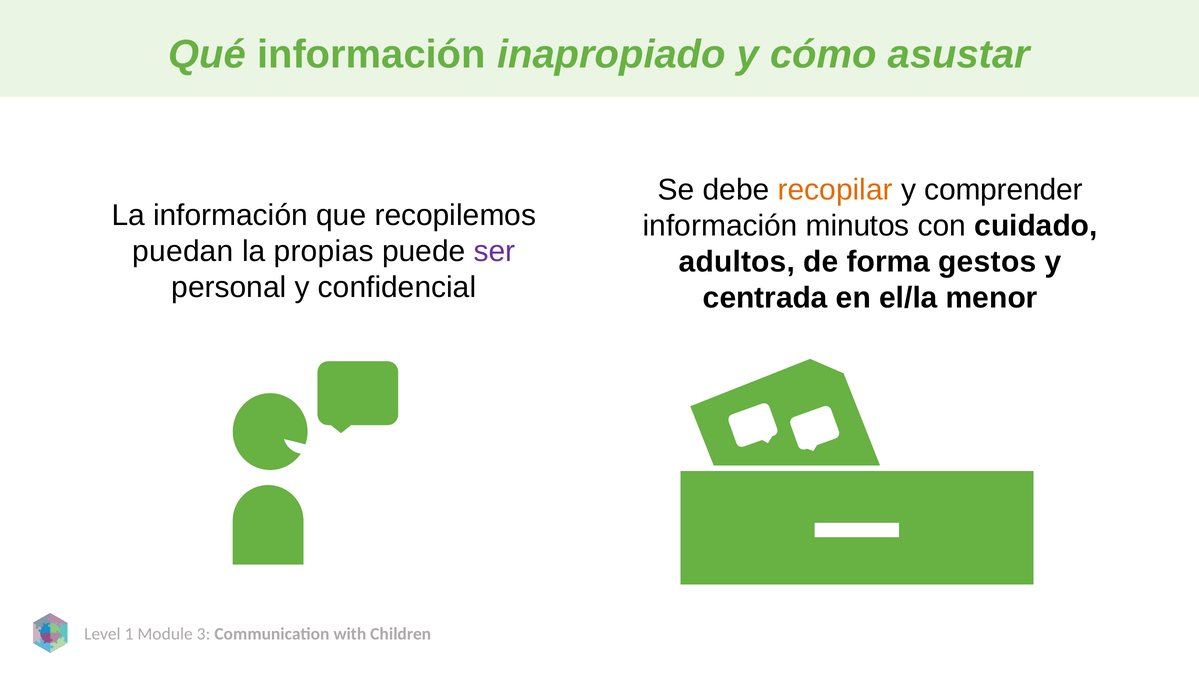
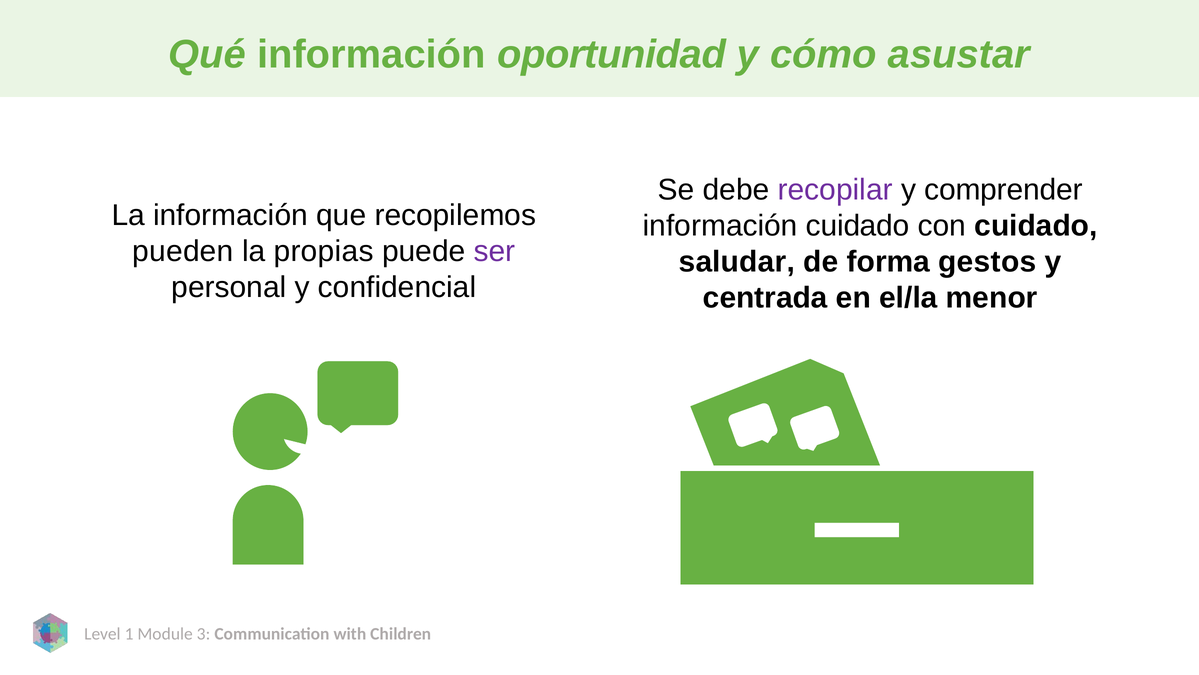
inapropiado: inapropiado -> oportunidad (612, 54)
recopilar colour: orange -> purple (835, 189)
información minutos: minutos -> cuidado (858, 225)
puedan: puedan -> pueden (183, 251)
adultos: adultos -> saludar (737, 261)
